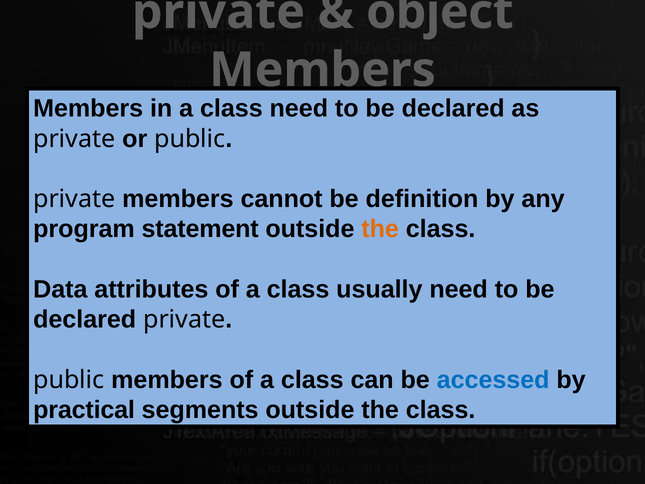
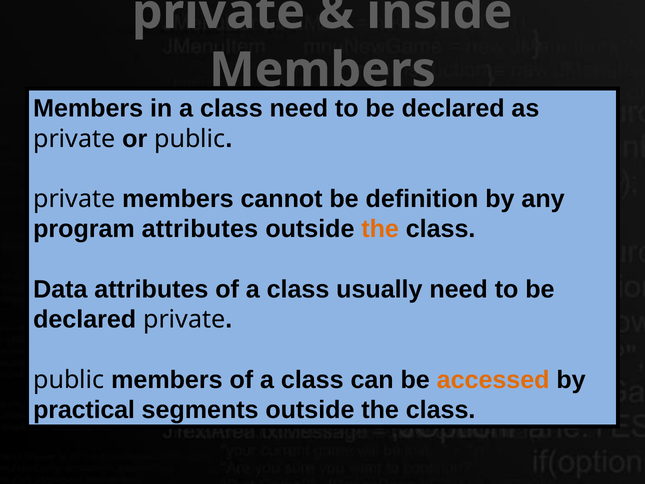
object: object -> inside (439, 12)
program statement: statement -> attributes (200, 229)
accessed colour: blue -> orange (493, 380)
